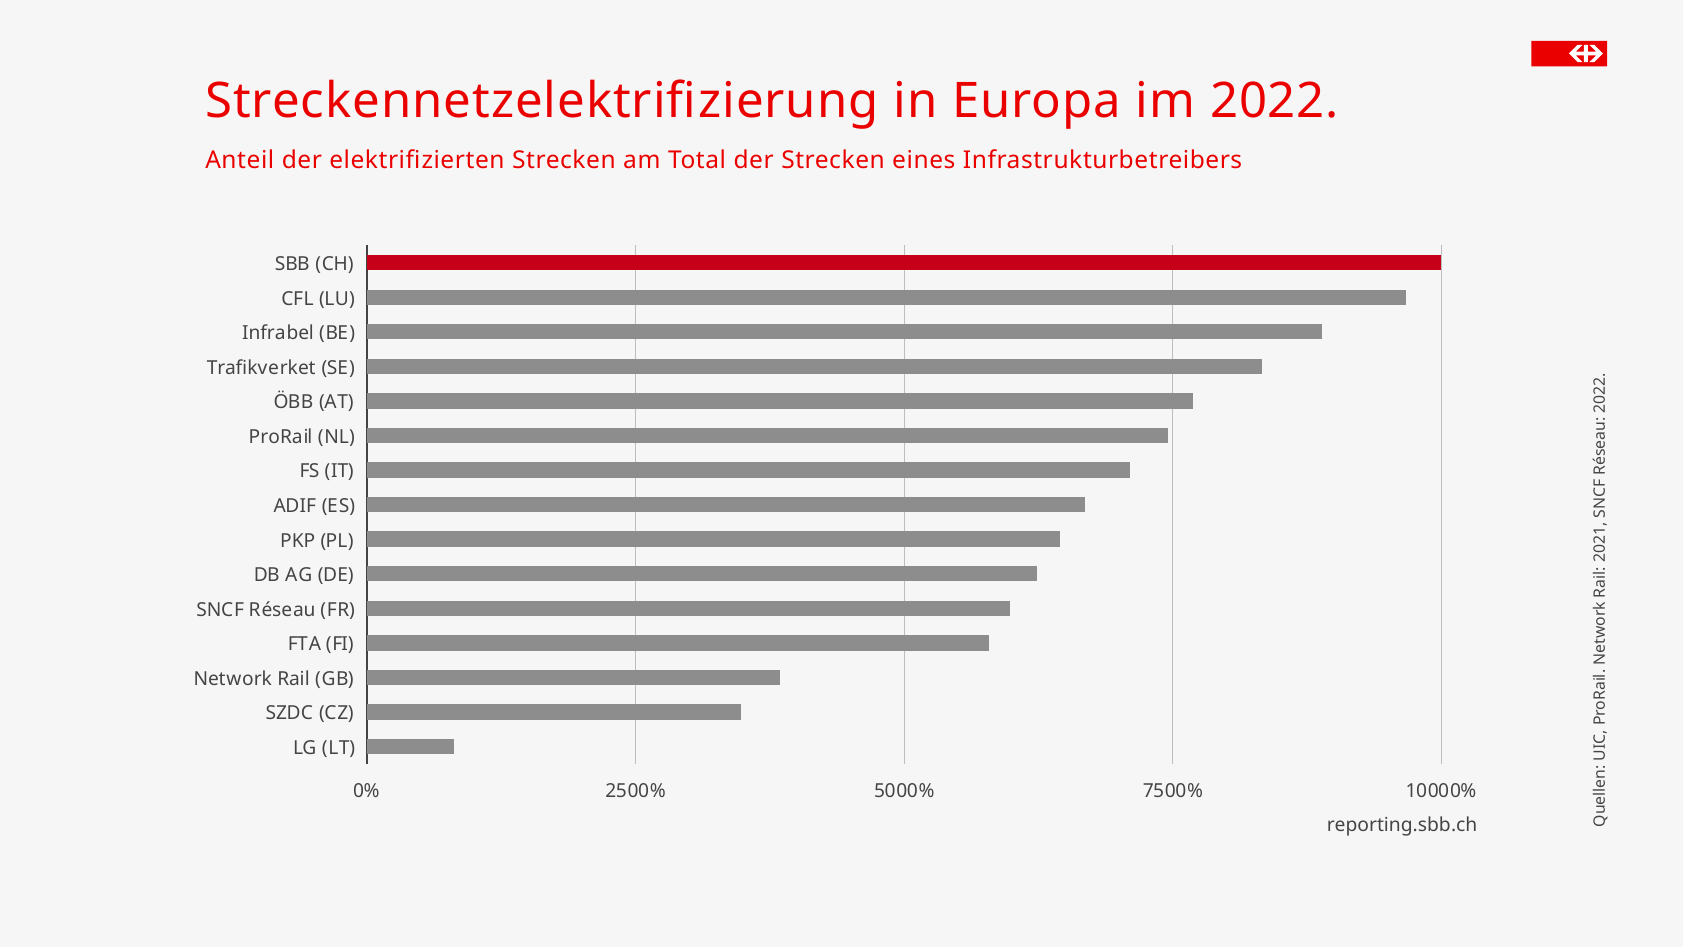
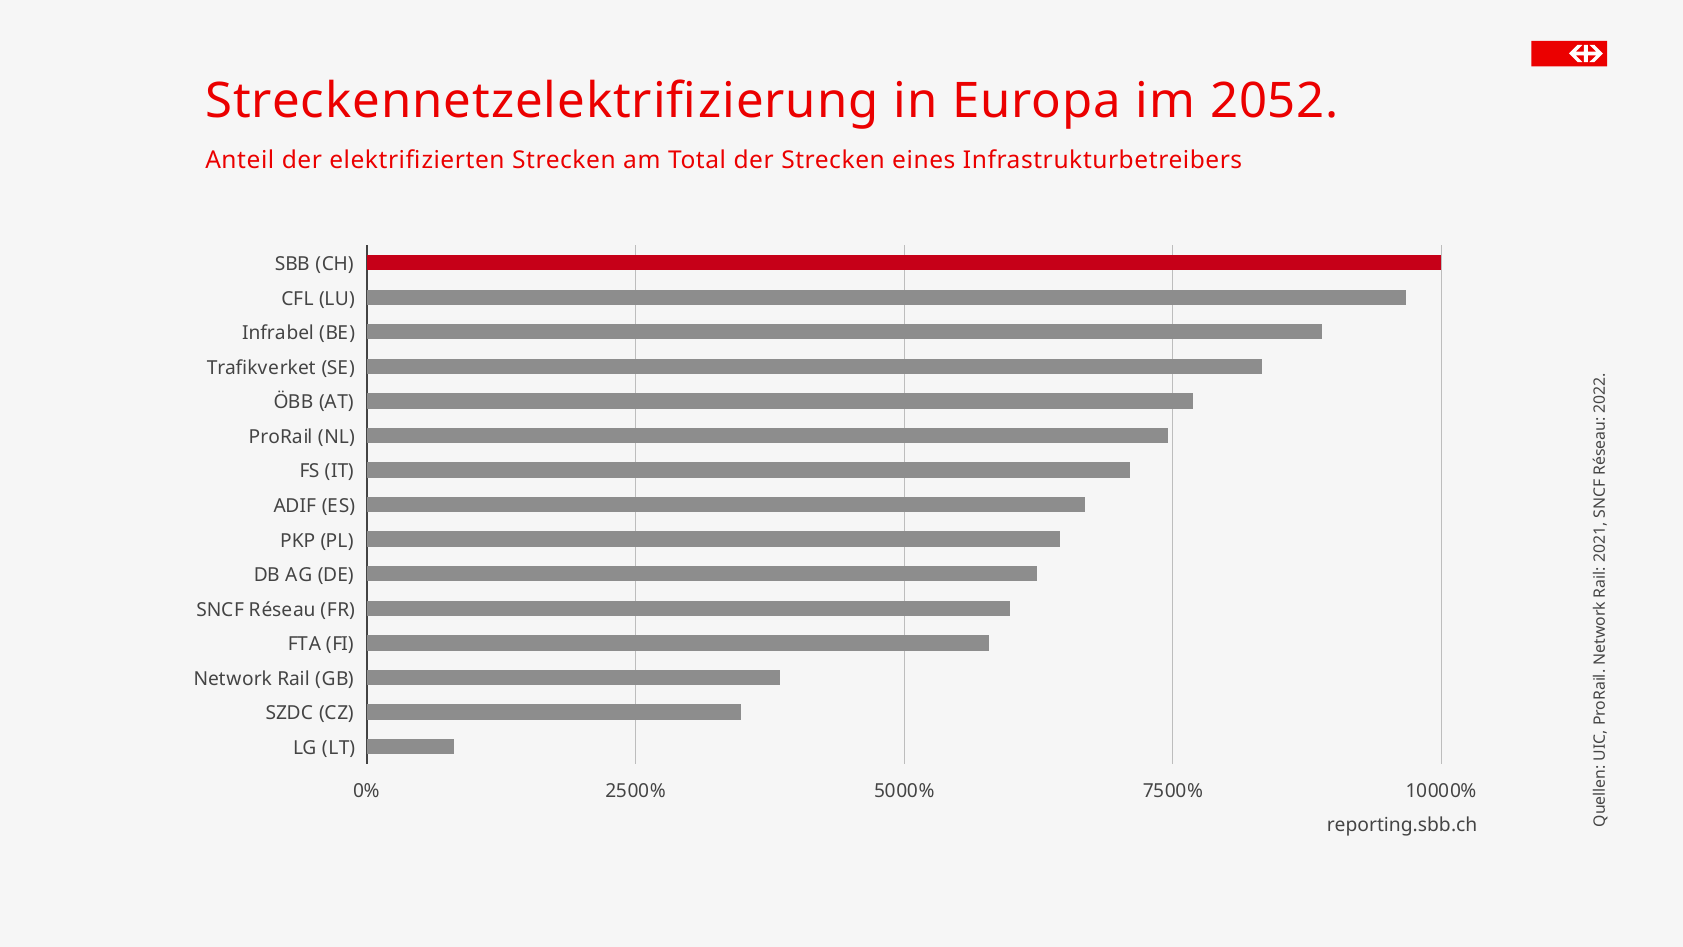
2022: 2022 -> 2052 (1274, 101)
